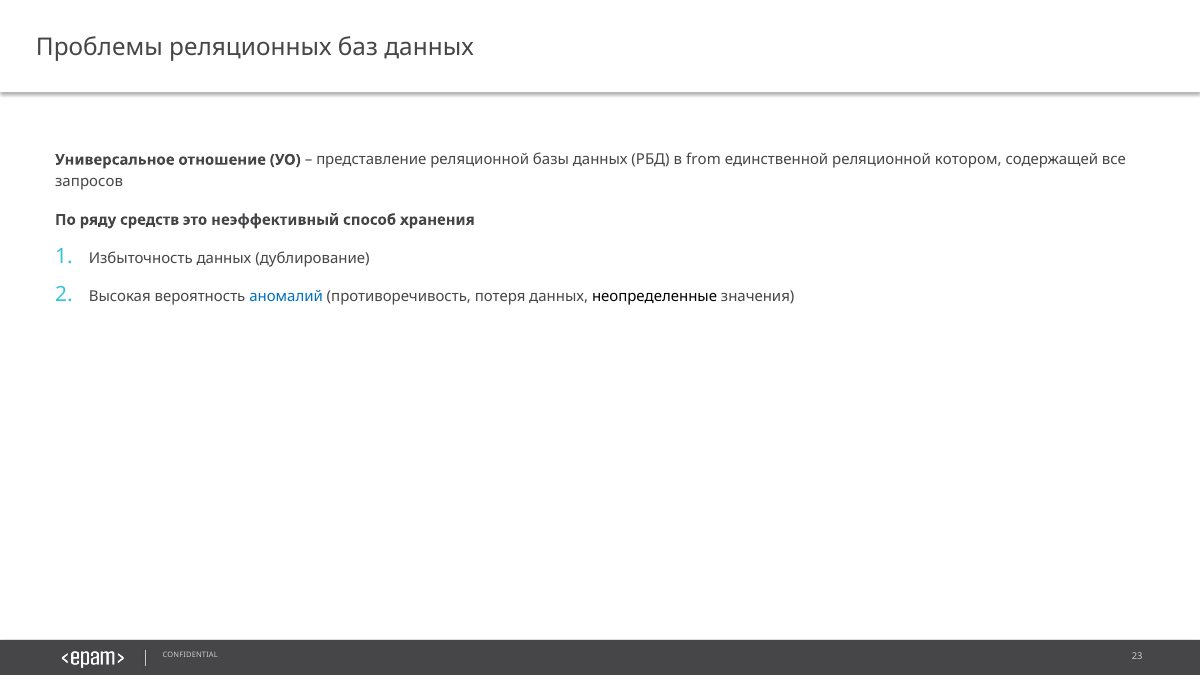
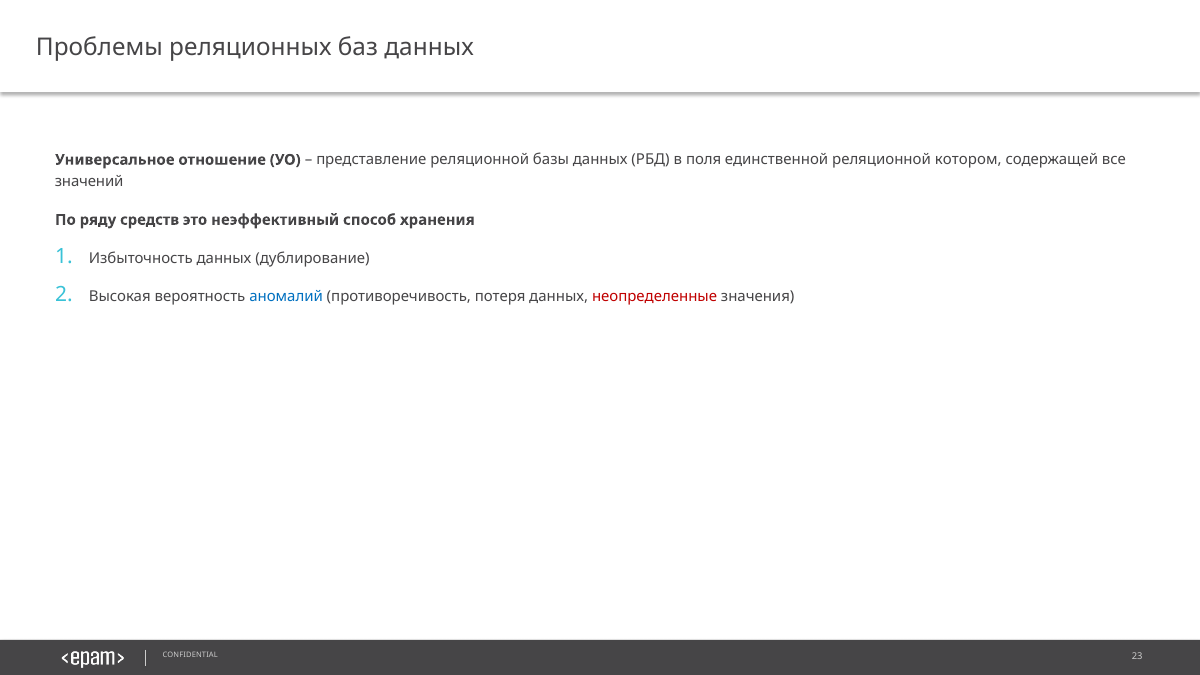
from: from -> поля (704, 160)
запросов: запросов -> значений (89, 181)
неопределенные colour: black -> red (655, 297)
